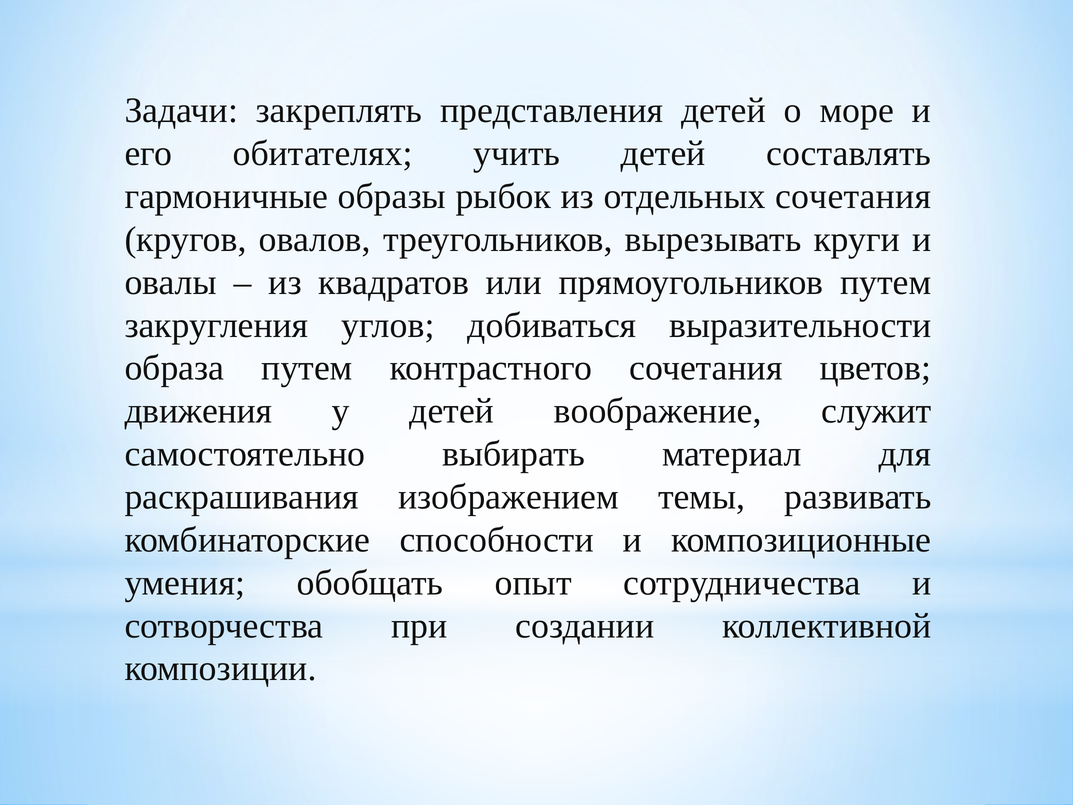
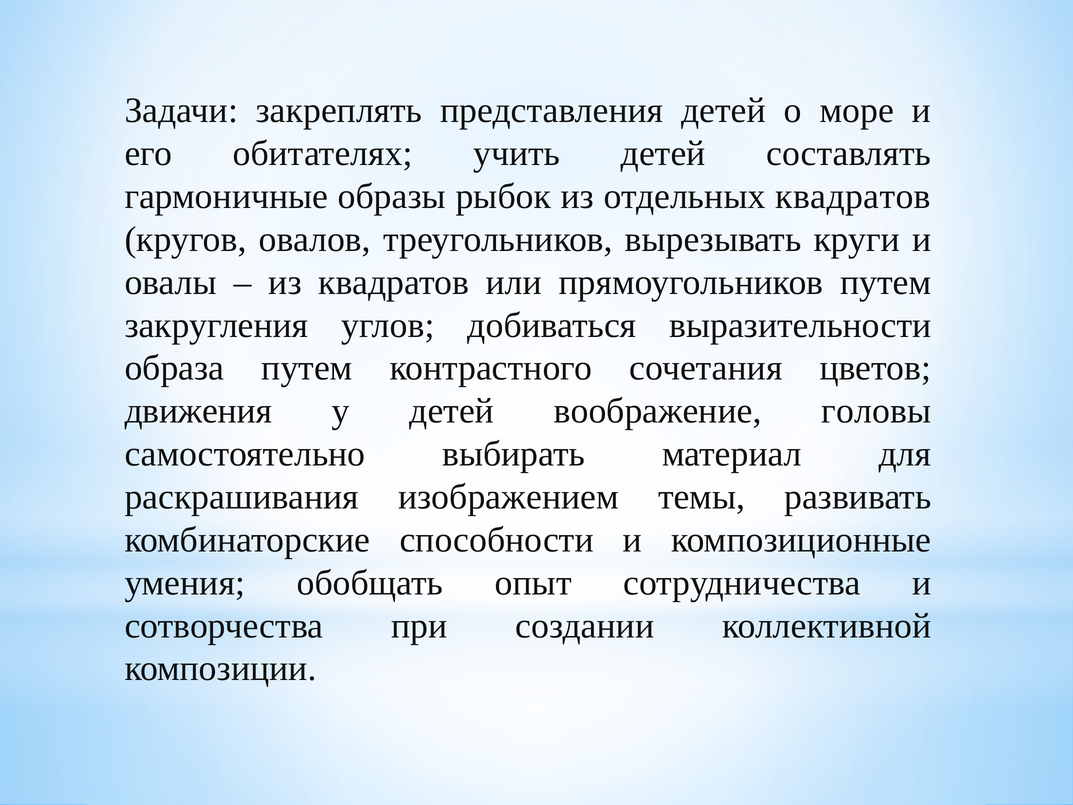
отдельных сочетания: сочетания -> квадратов (853, 196)
служит: служит -> головы (876, 411)
